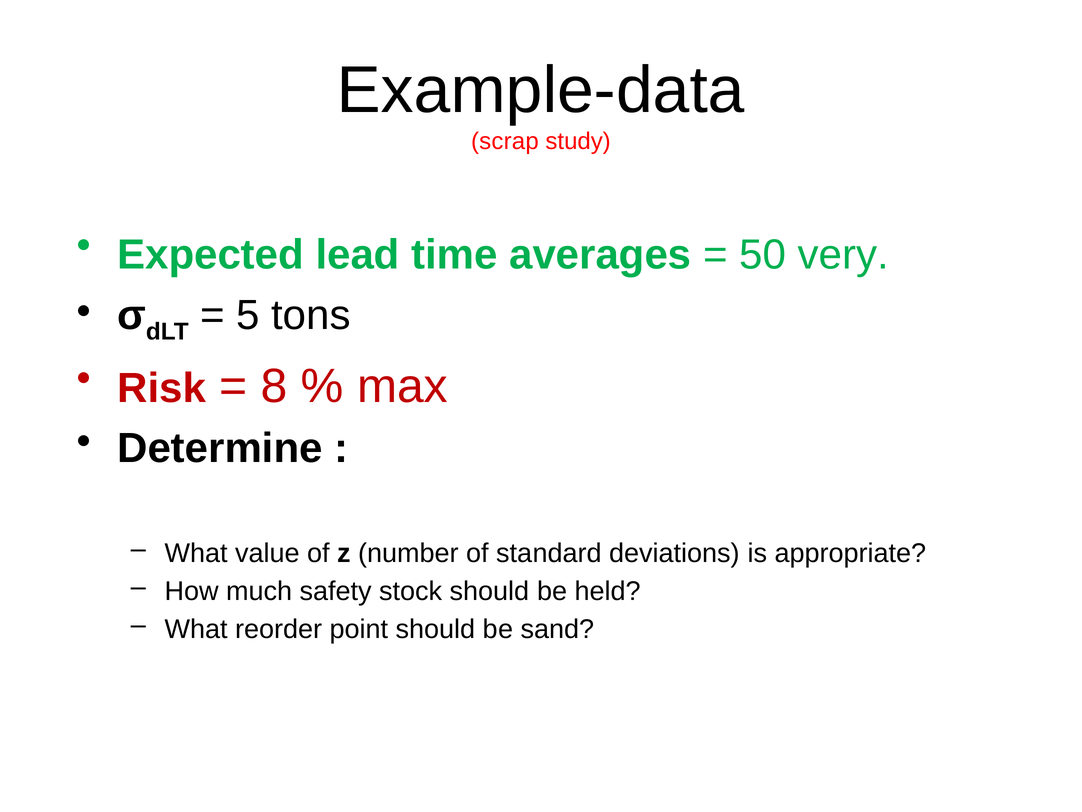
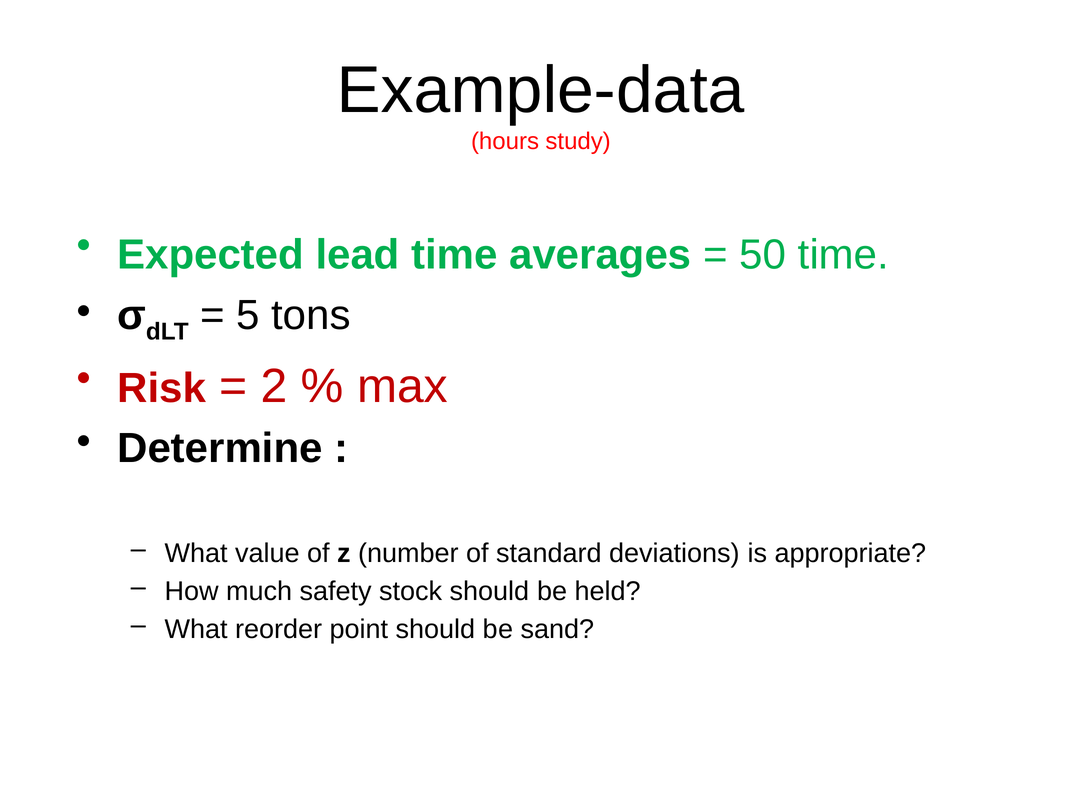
scrap: scrap -> hours (505, 141)
50 very: very -> time (843, 255)
8: 8 -> 2 (274, 386)
